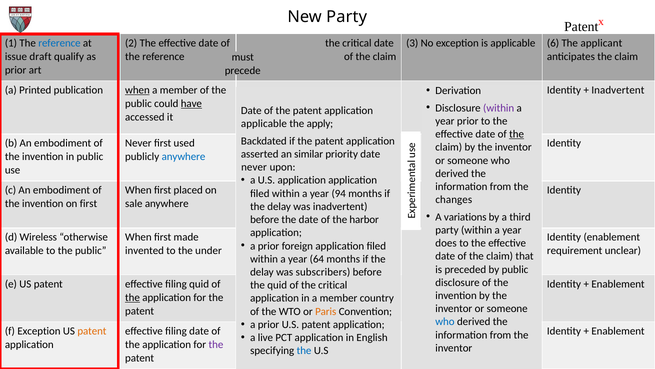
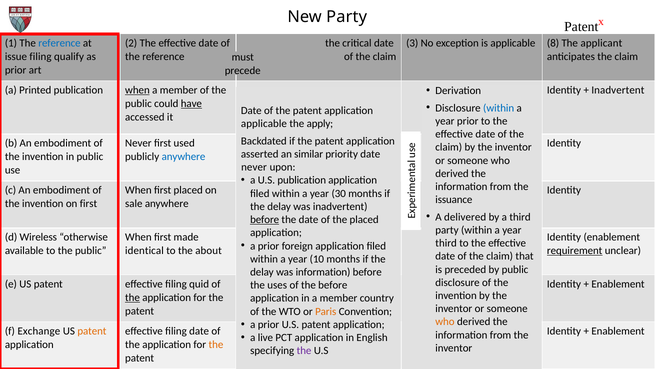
6: 6 -> 8 (553, 43)
issue draft: draft -> filing (41, 57)
within colour: purple -> blue (499, 108)
the underline: present -> none (517, 134)
U.S application: application -> publication (302, 180)
94: 94 -> 30 (339, 193)
changes: changes -> issuance (454, 199)
variations: variations -> delivered (465, 217)
before underline: none -> present (265, 219)
the harbor: harbor -> placed (364, 219)
does: does -> third (446, 243)
invented: invented -> identical (144, 250)
under: under -> about (209, 250)
requirement underline: none -> present (575, 250)
64: 64 -> 10 (317, 259)
was subscribers: subscribers -> information (323, 272)
the quid: quid -> uses (277, 285)
of the critical: critical -> before (333, 285)
who colour: blue -> orange (445, 321)
f Exception: Exception -> Exchange (39, 331)
the colour: purple -> orange (216, 344)
the colour: blue -> purple (304, 350)
